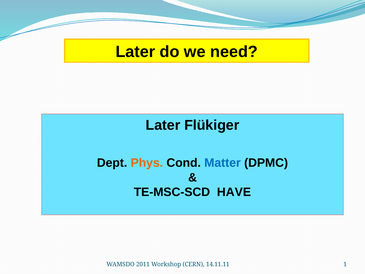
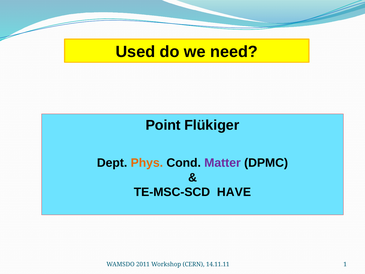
Later: Later -> Used (135, 52)
Later: Later -> Point (163, 125)
Matter colour: blue -> purple (223, 163)
